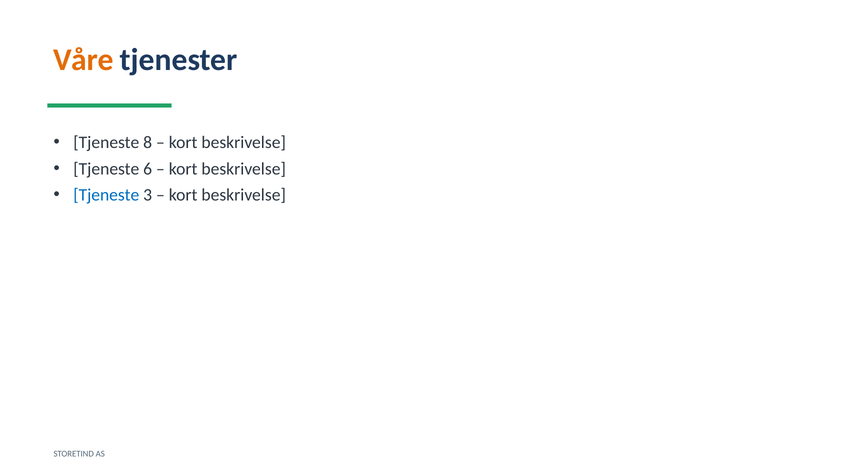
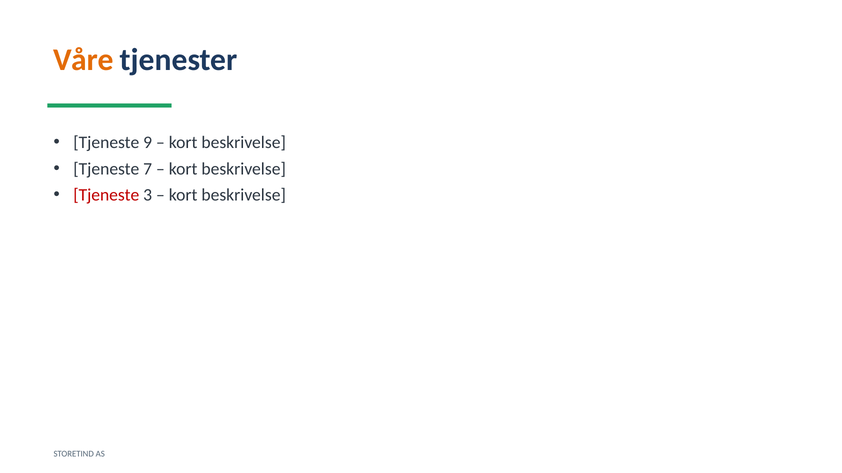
8: 8 -> 9 (148, 143)
6: 6 -> 7 (148, 169)
Tjeneste colour: blue -> red (106, 195)
